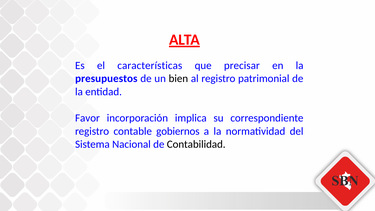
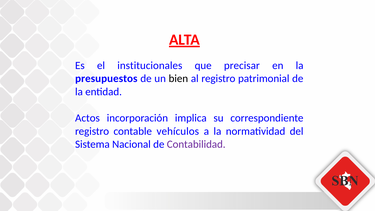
características: características -> institucionales (150, 65)
Favor: Favor -> Actos (87, 118)
gobiernos: gobiernos -> vehículos (178, 131)
Contabilidad colour: black -> purple (196, 144)
